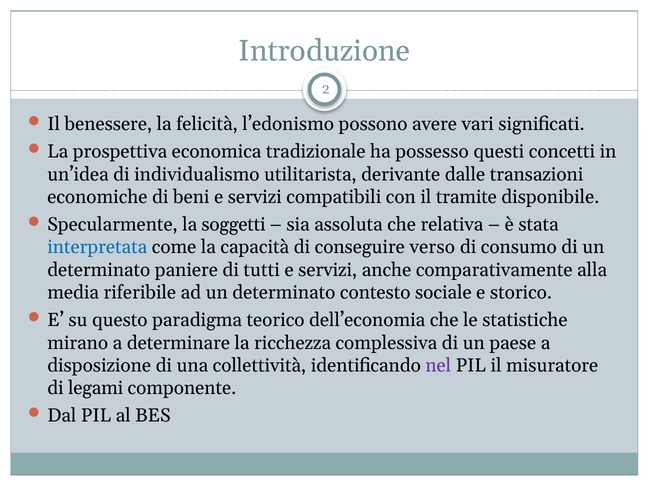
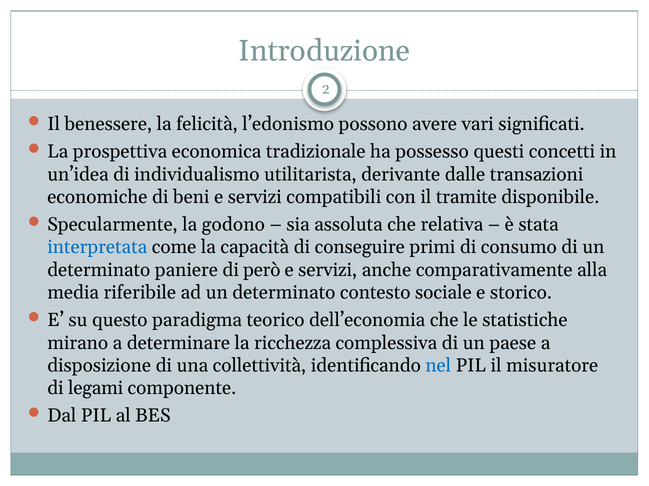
soggetti: soggetti -> godono (233, 225)
verso: verso -> primi (432, 248)
tutti: tutti -> però (262, 270)
nel colour: purple -> blue (438, 366)
